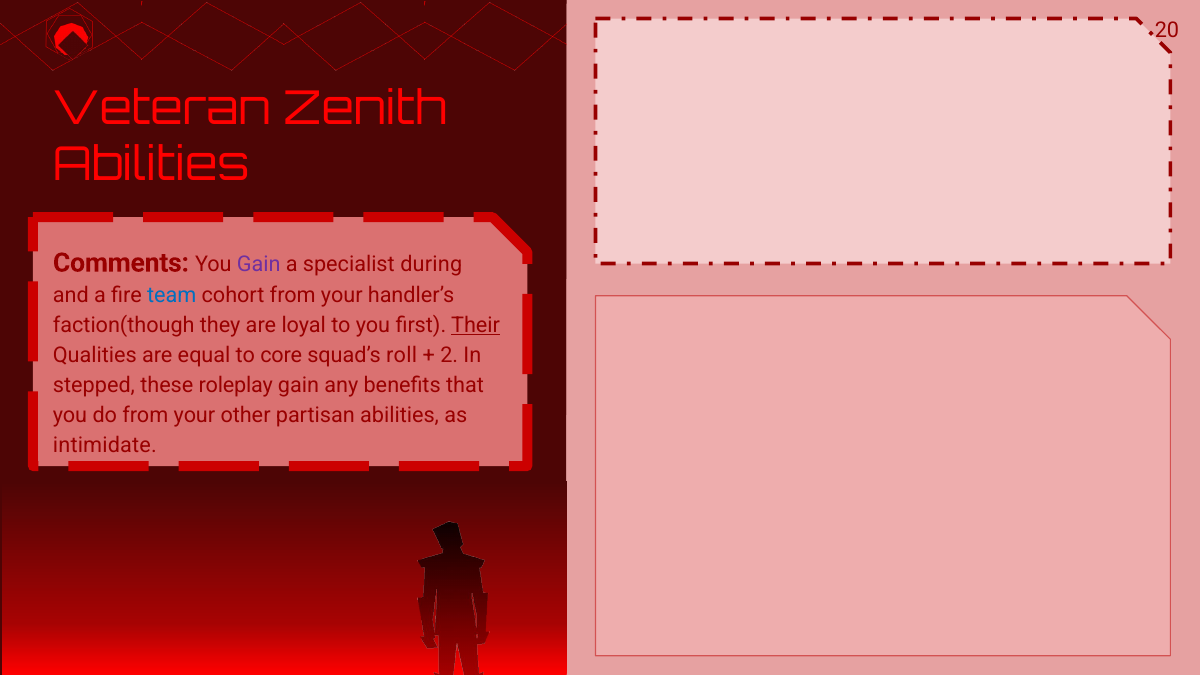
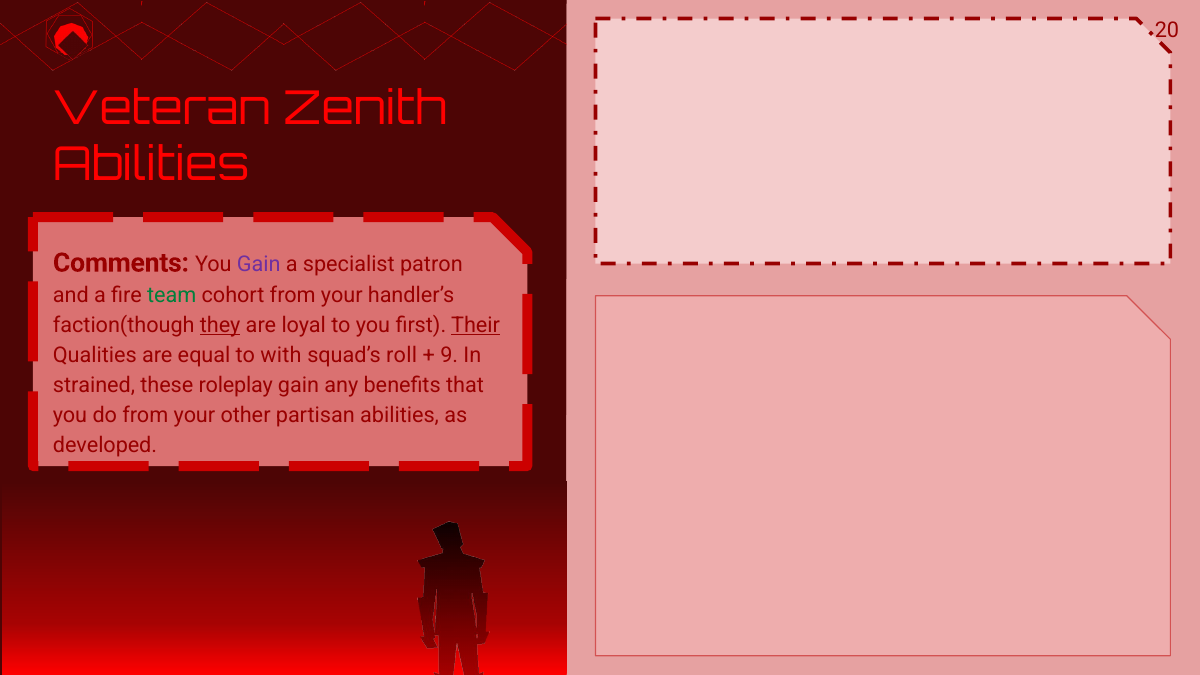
during: during -> patron (431, 264)
team colour: blue -> green (172, 295)
they underline: none -> present (220, 325)
core: core -> with (281, 355)
2: 2 -> 9 (449, 355)
stepped: stepped -> strained (94, 385)
intimidate: intimidate -> developed (105, 445)
